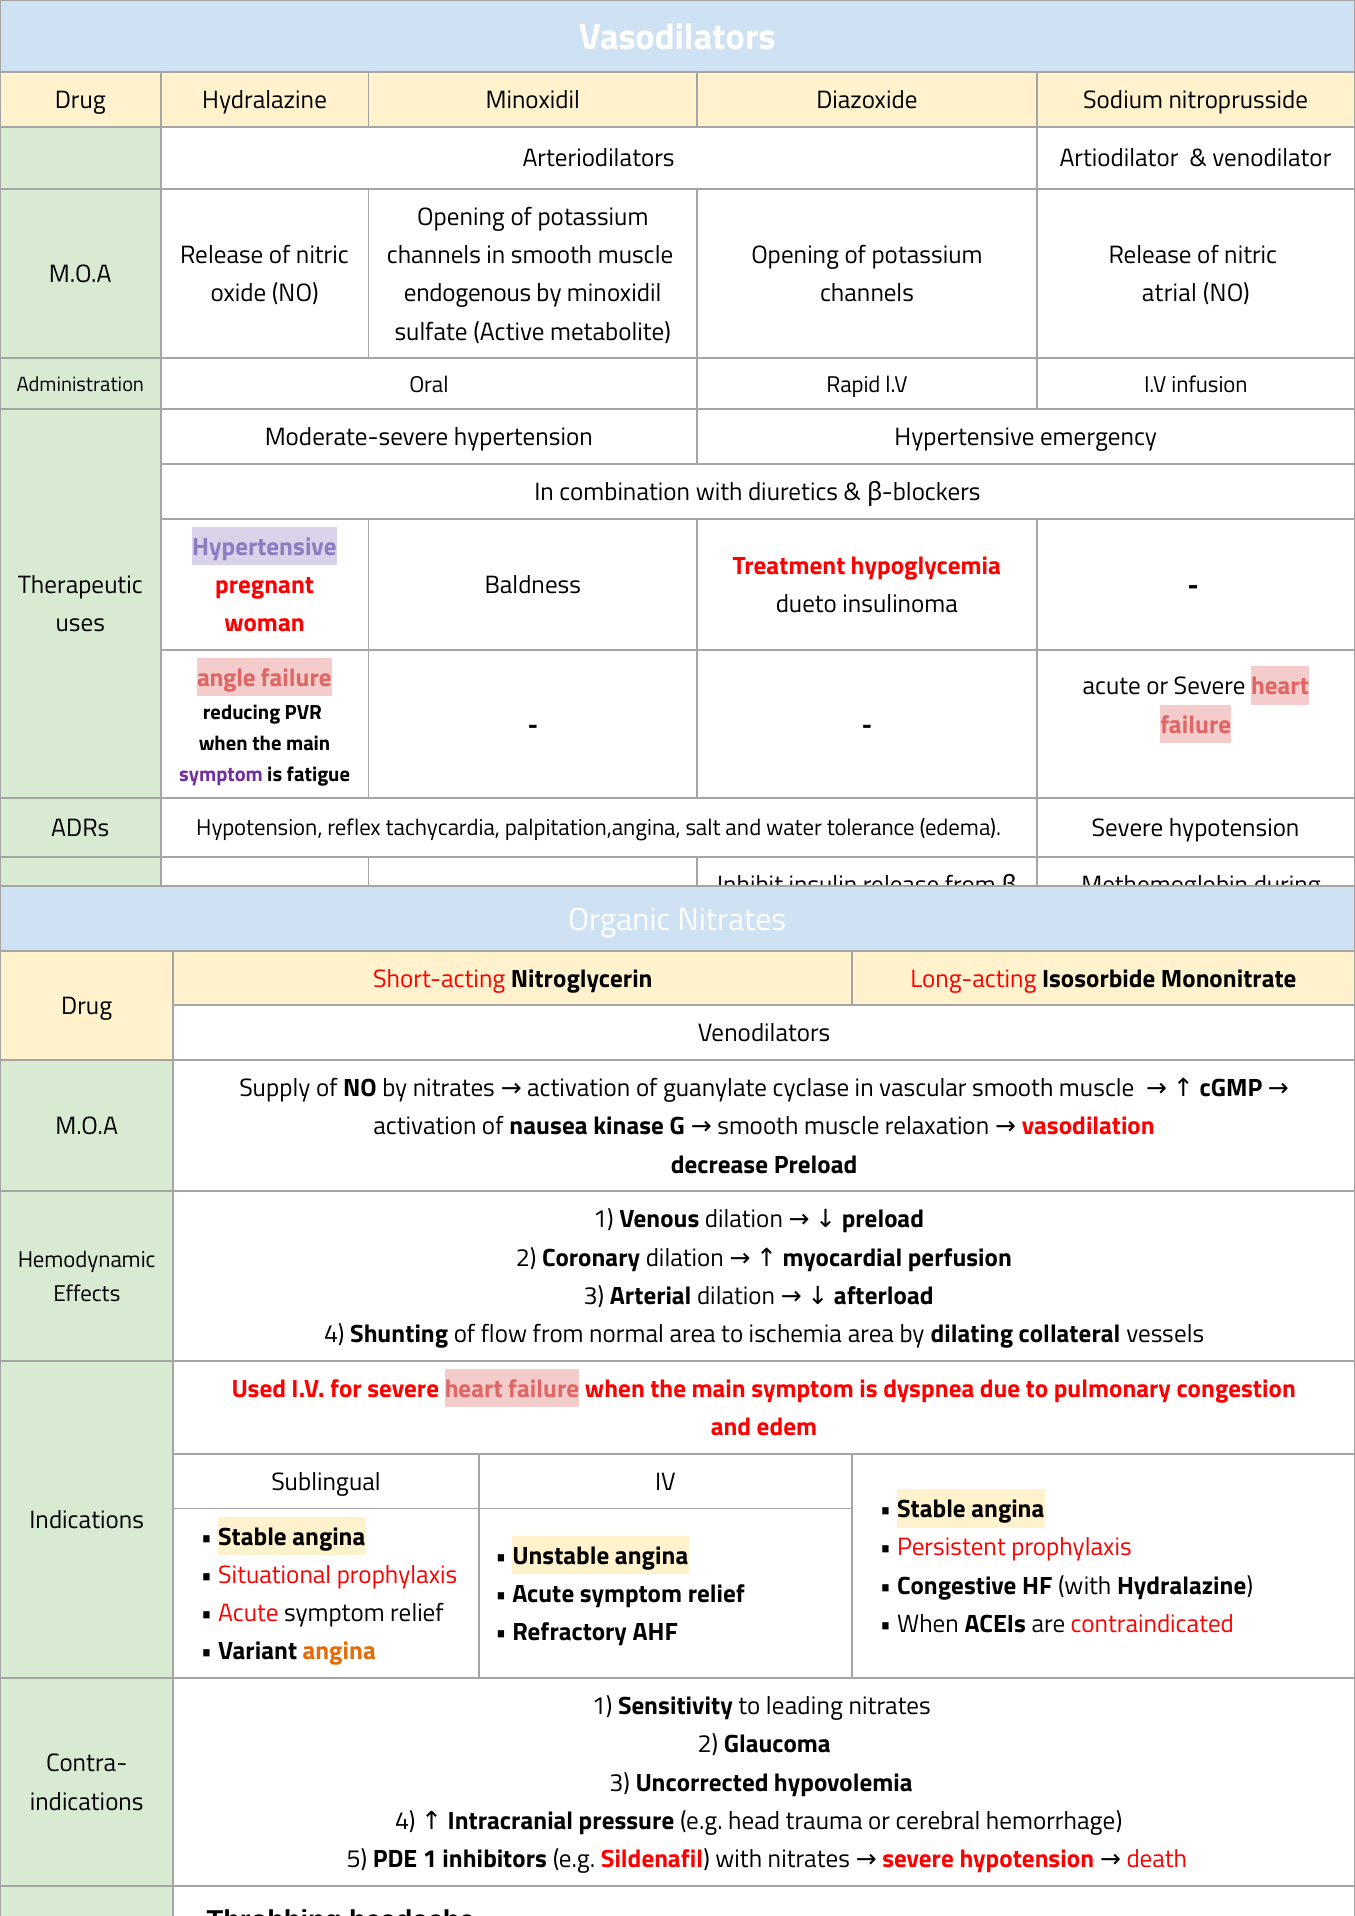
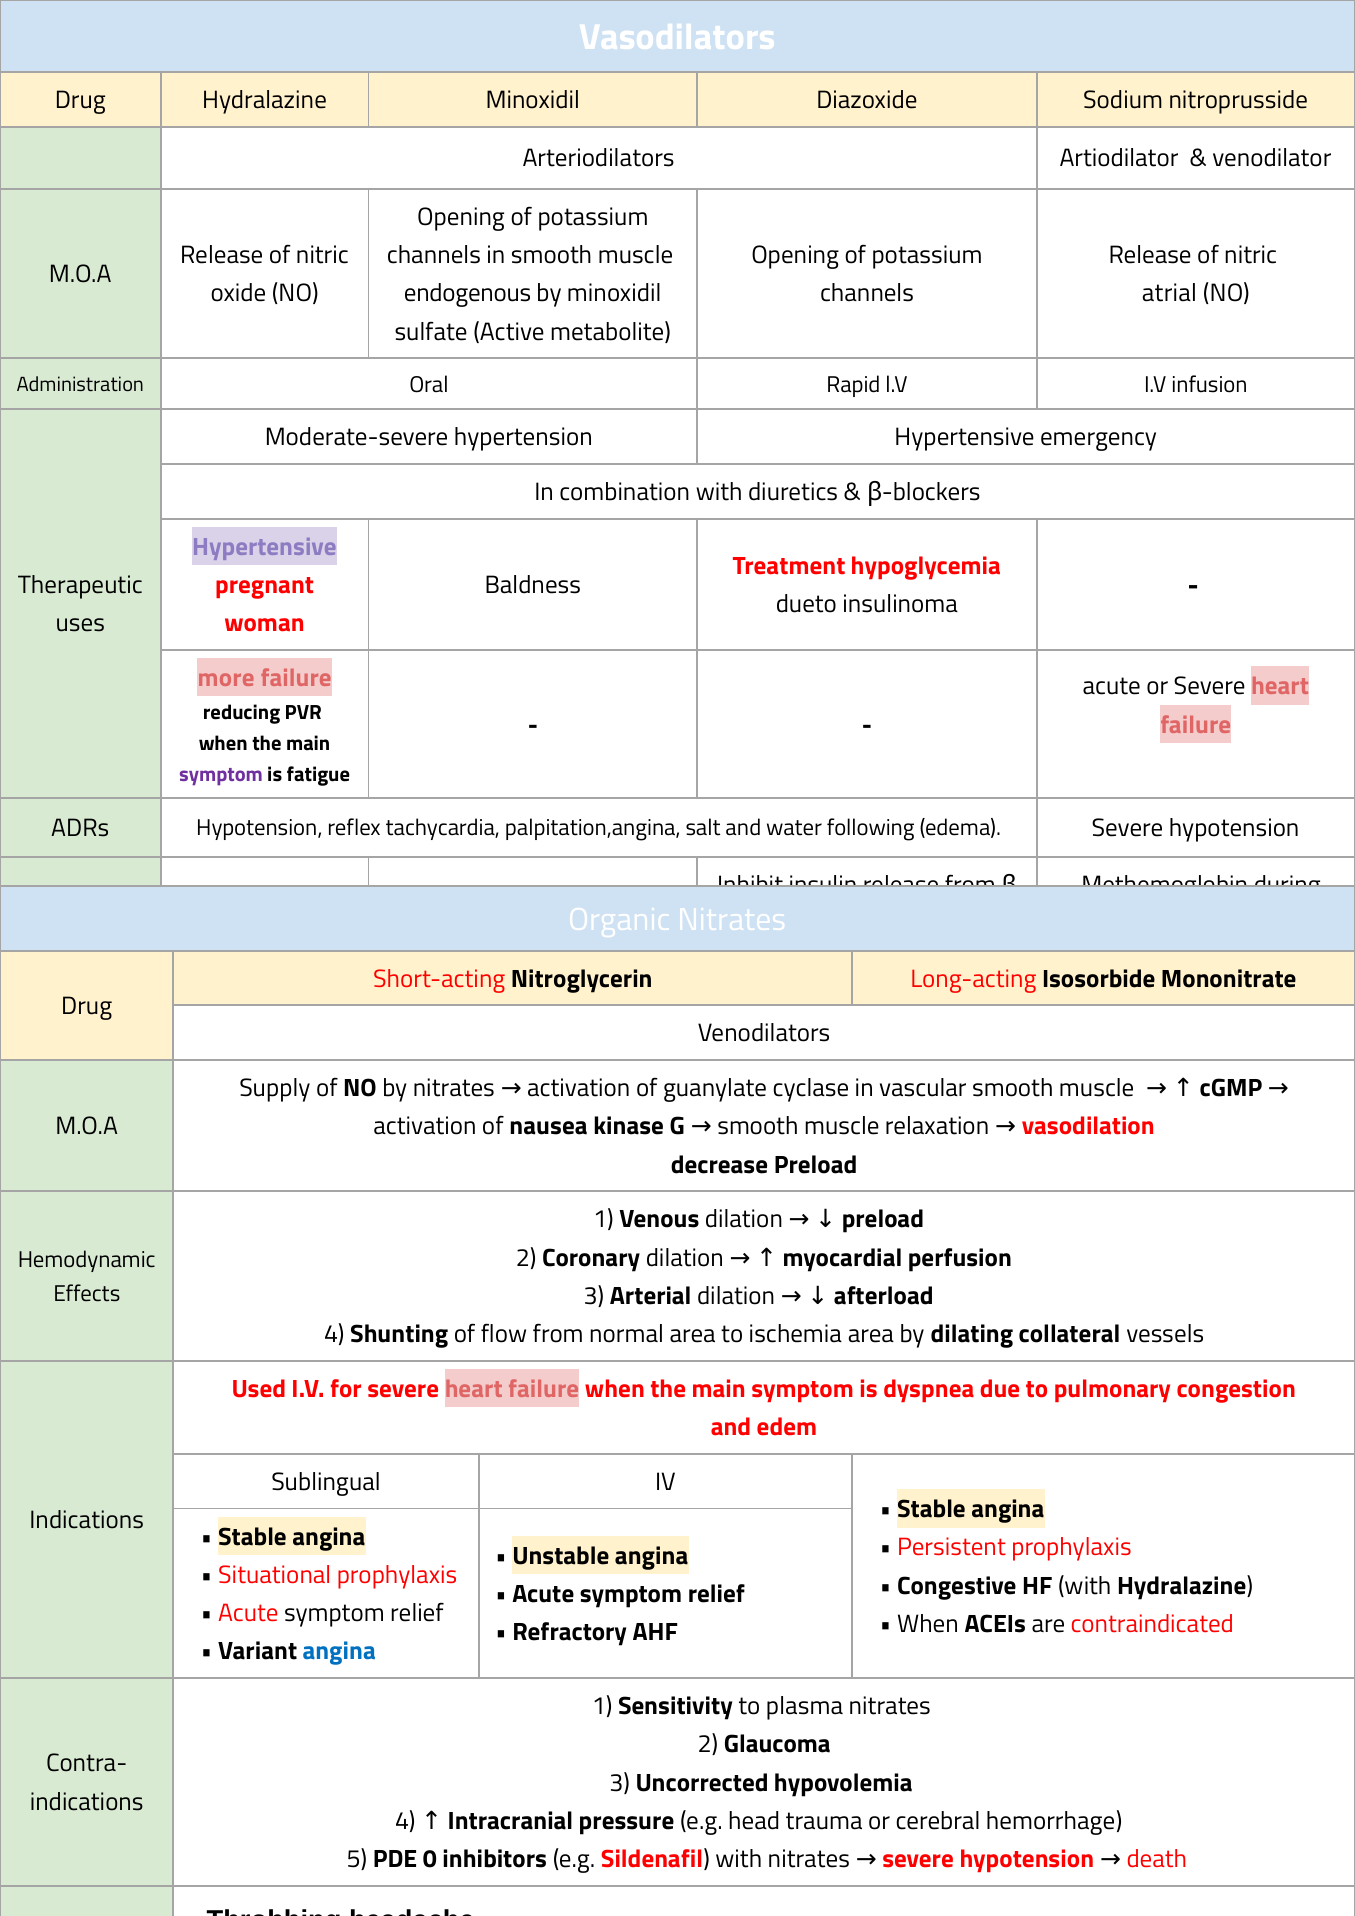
angle: angle -> more (226, 678)
water tolerance: tolerance -> following (871, 828)
angina colour: orange -> blue (339, 1652)
leading: leading -> plasma (805, 1707)
1: 1 -> 0 (430, 1860)
